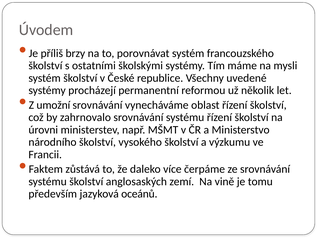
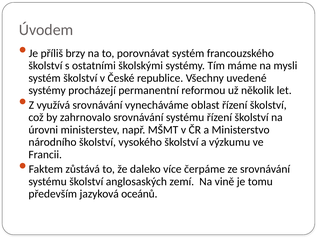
umožní: umožní -> využívá (53, 105)
